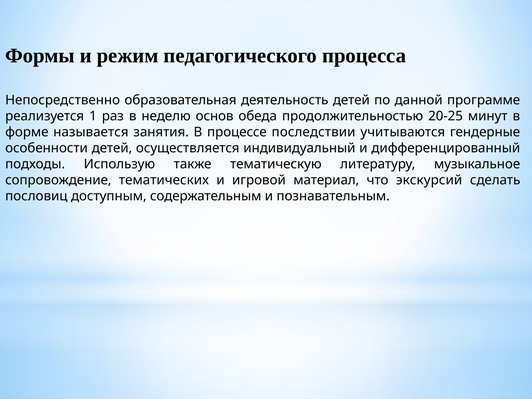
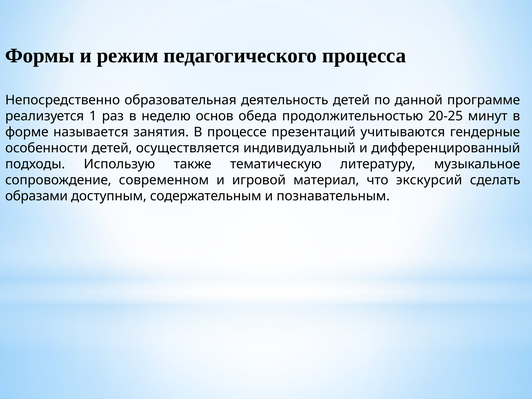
последствии: последствии -> презентаций (314, 132)
тематических: тематических -> современном (164, 180)
пословиц: пословиц -> образами (36, 196)
